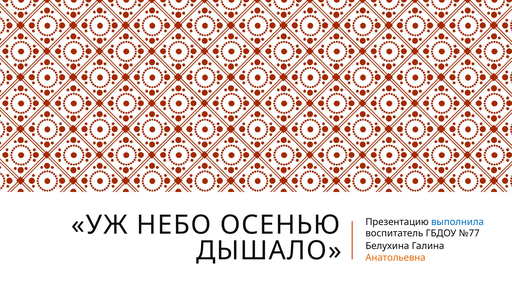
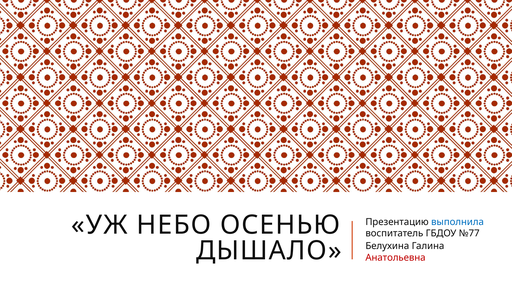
Анатольевна colour: orange -> red (395, 257)
